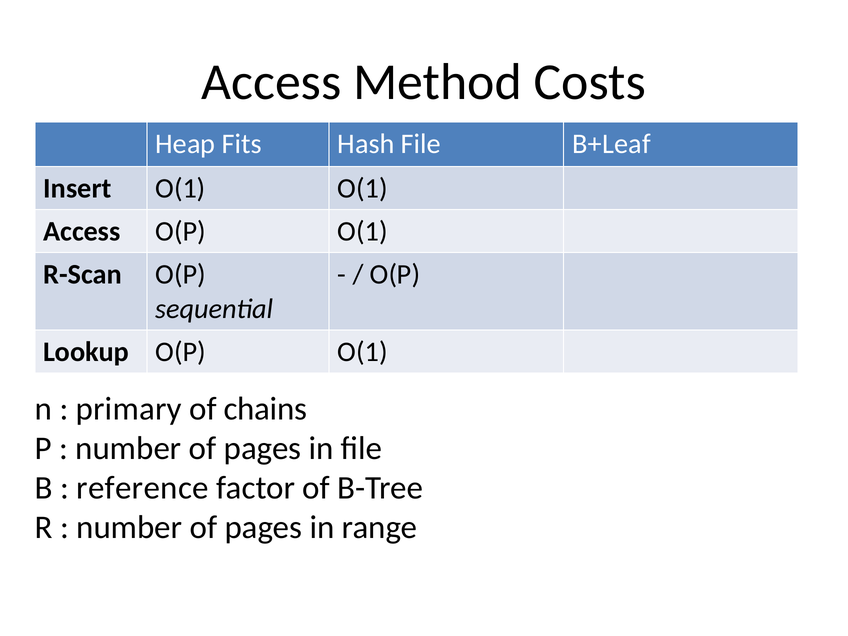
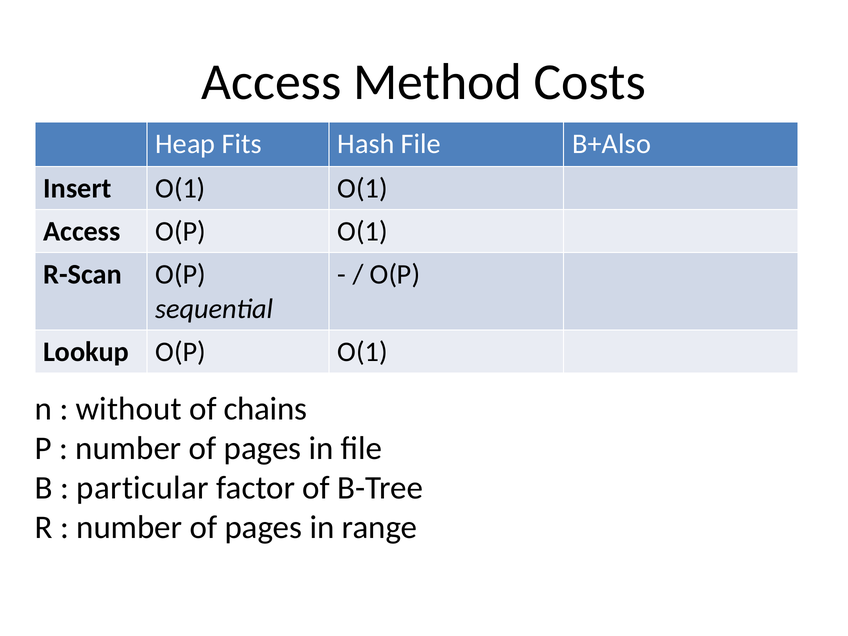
B+Leaf: B+Leaf -> B+Also (612, 144)
primary: primary -> without (129, 409)
reference: reference -> particular (143, 488)
